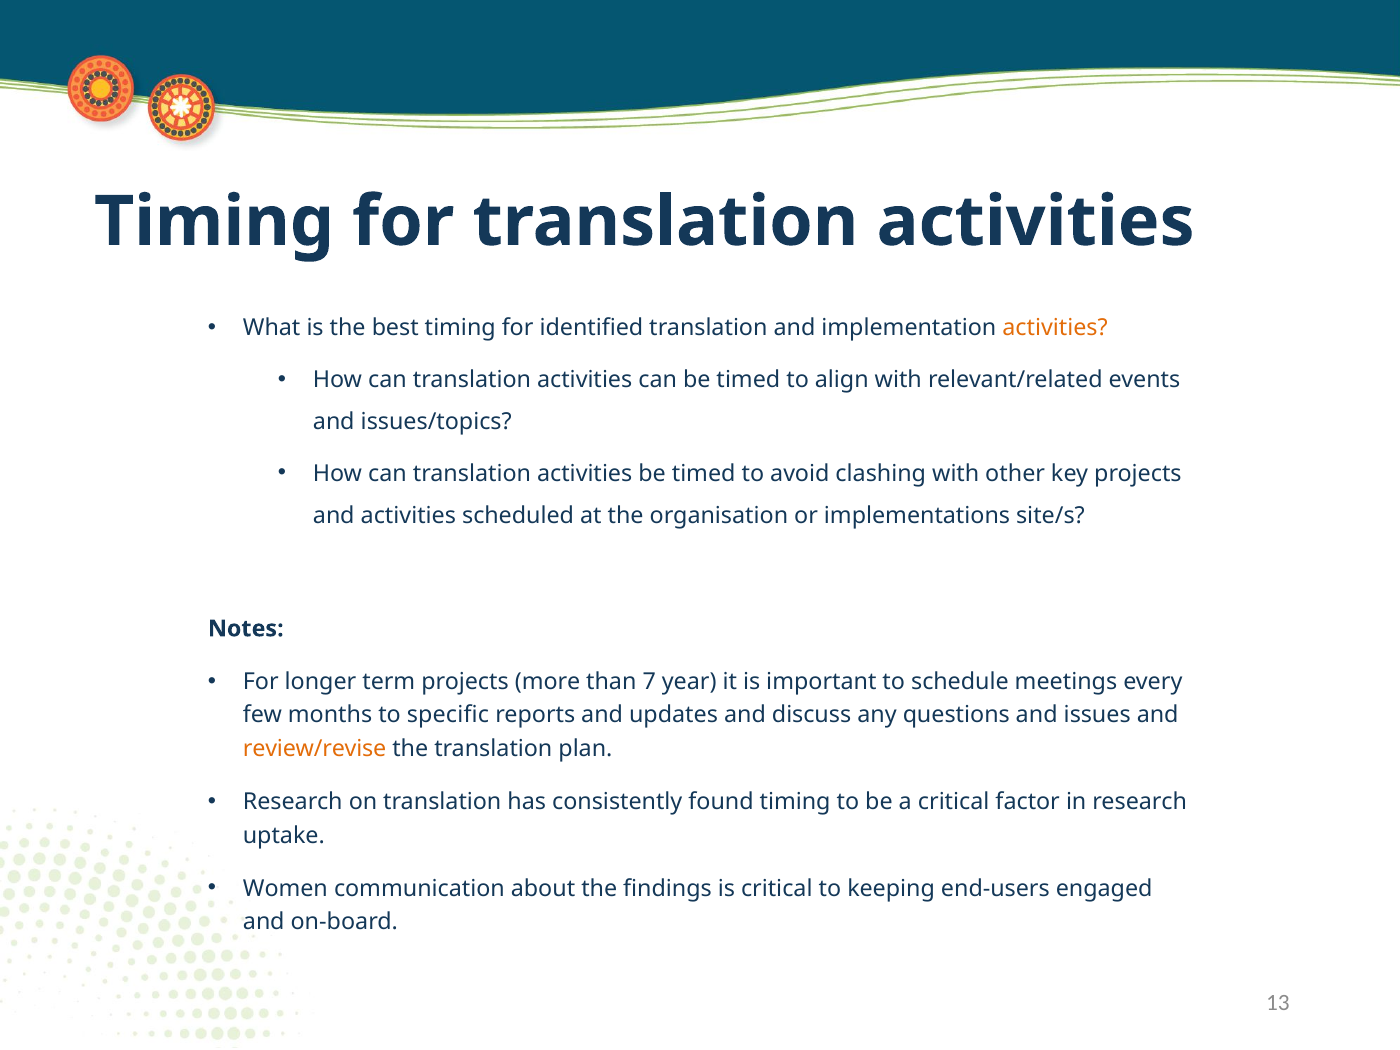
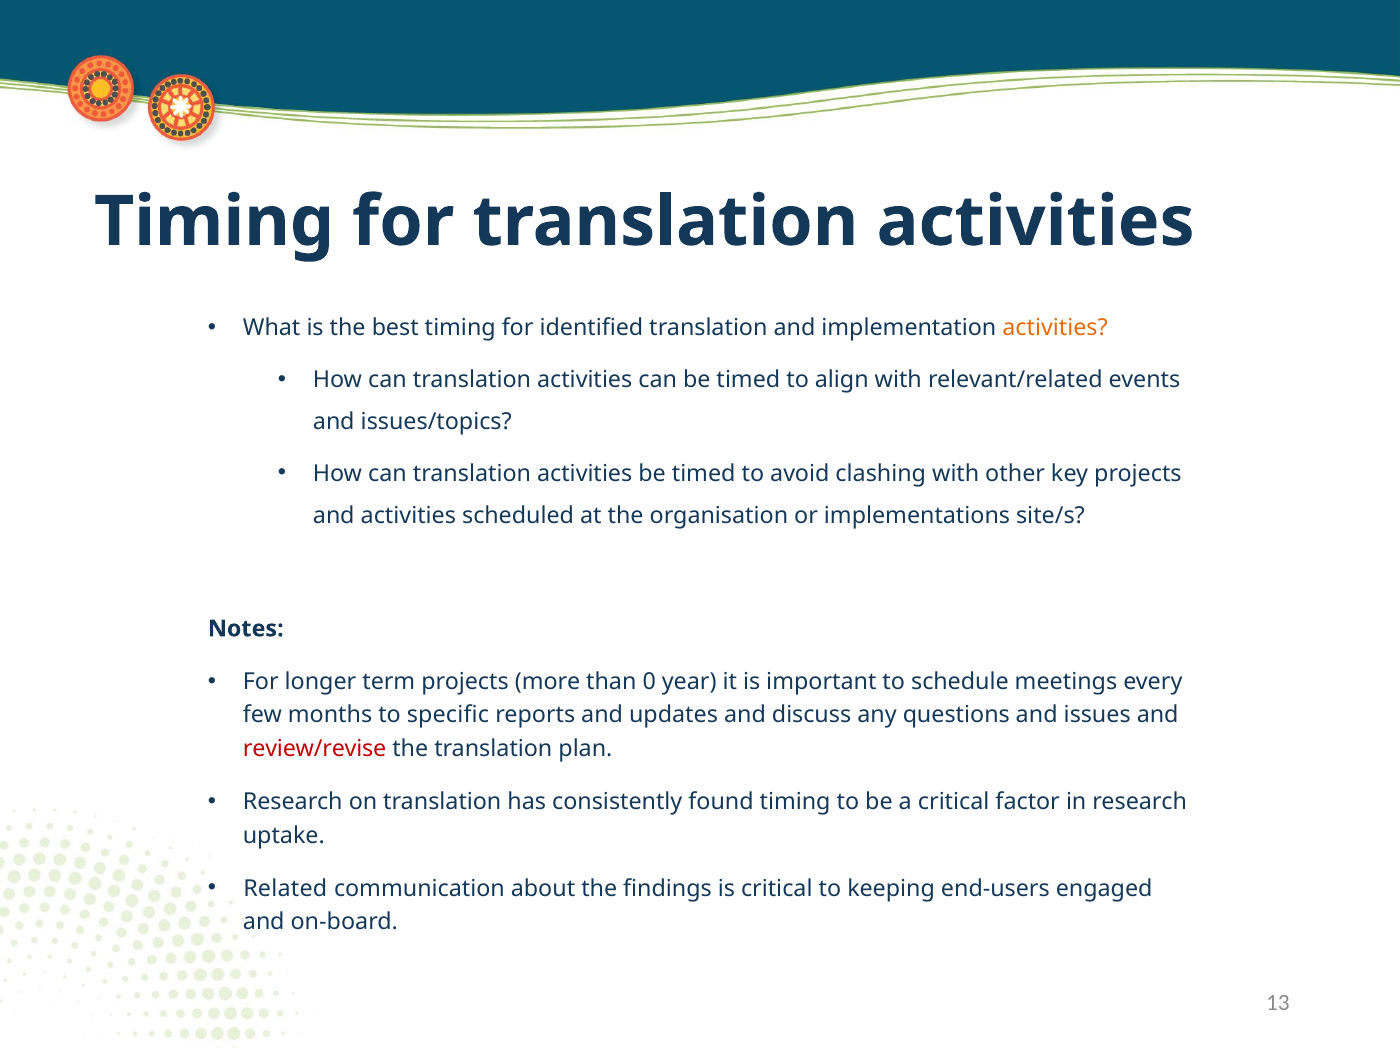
7: 7 -> 0 (649, 682)
review/revise colour: orange -> red (315, 749)
Women: Women -> Related (285, 888)
